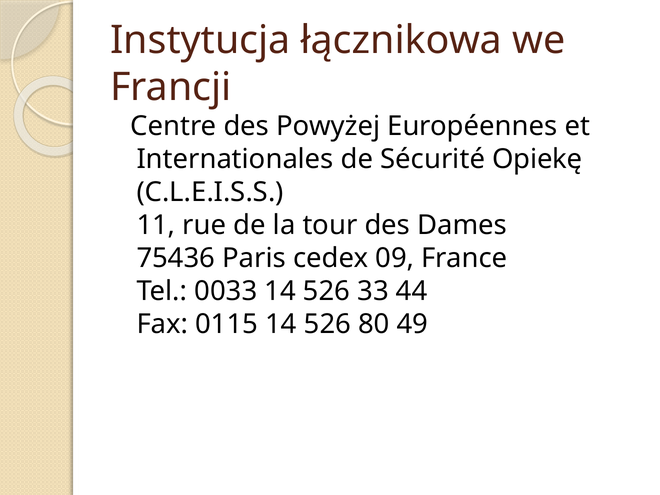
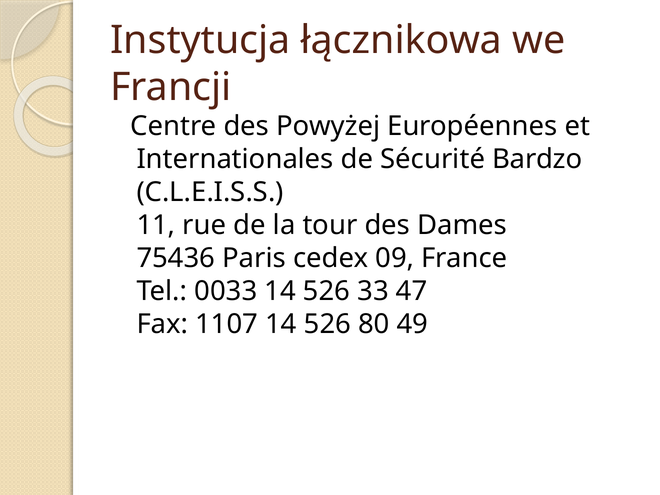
Opiekę: Opiekę -> Bardzo (537, 159)
44: 44 -> 47 (412, 291)
0115: 0115 -> 1107 (227, 324)
